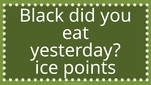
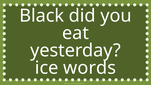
points: points -> words (90, 68)
